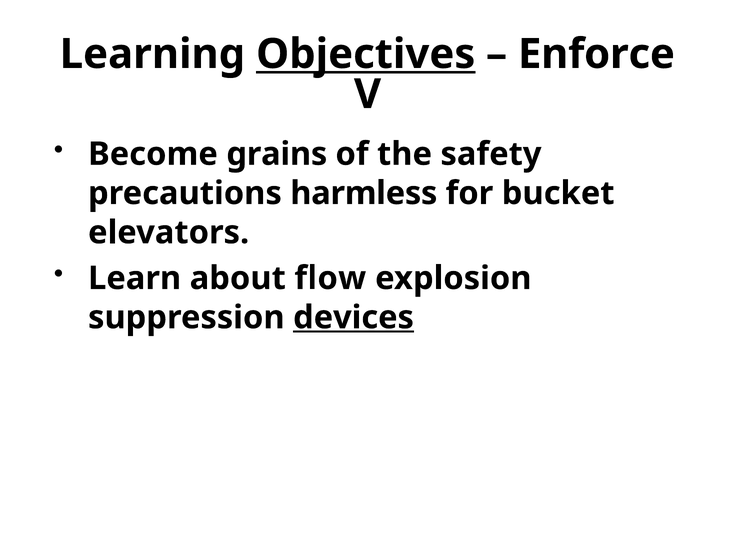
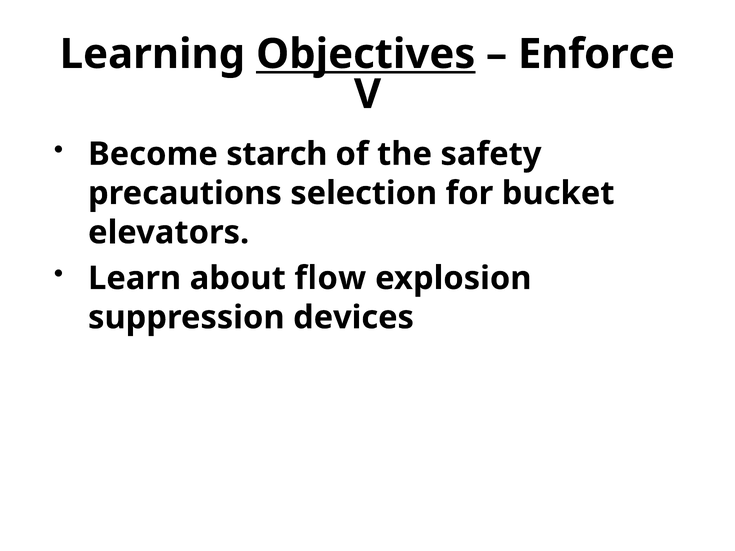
grains: grains -> starch (277, 154)
harmless: harmless -> selection (364, 193)
devices underline: present -> none (354, 318)
